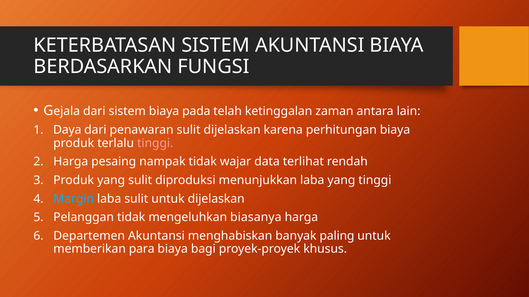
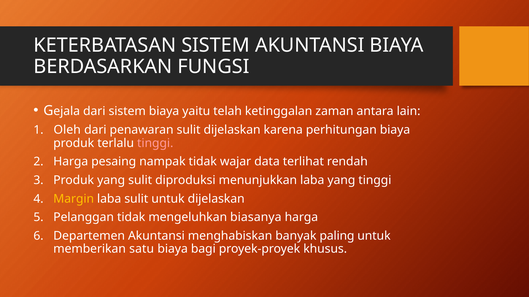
pada: pada -> yaitu (196, 111)
Daya: Daya -> Oleh (67, 130)
Margin colour: light blue -> yellow (74, 199)
para: para -> satu (142, 249)
